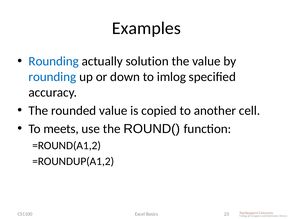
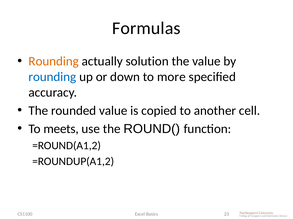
Examples: Examples -> Formulas (146, 28)
Rounding colour: blue -> orange (54, 61)
imlog: imlog -> more (171, 77)
